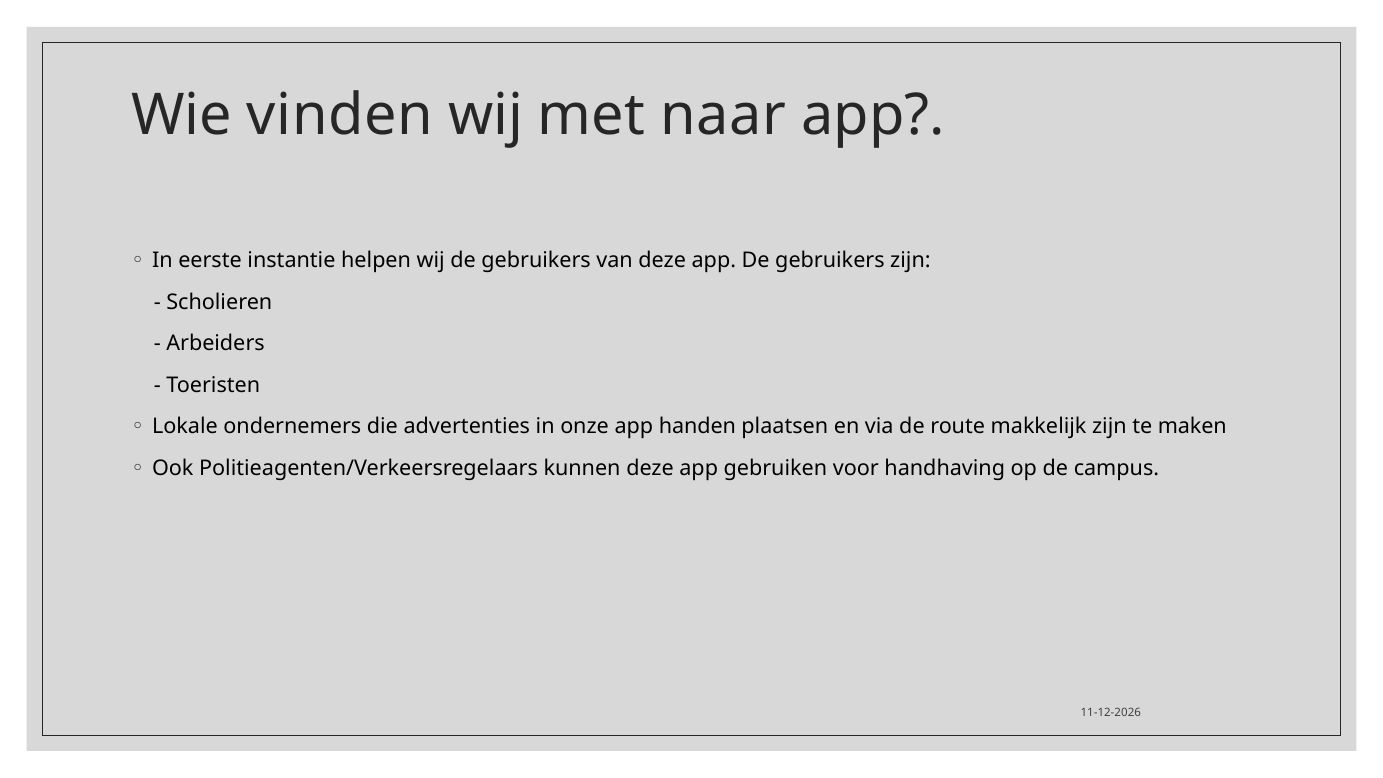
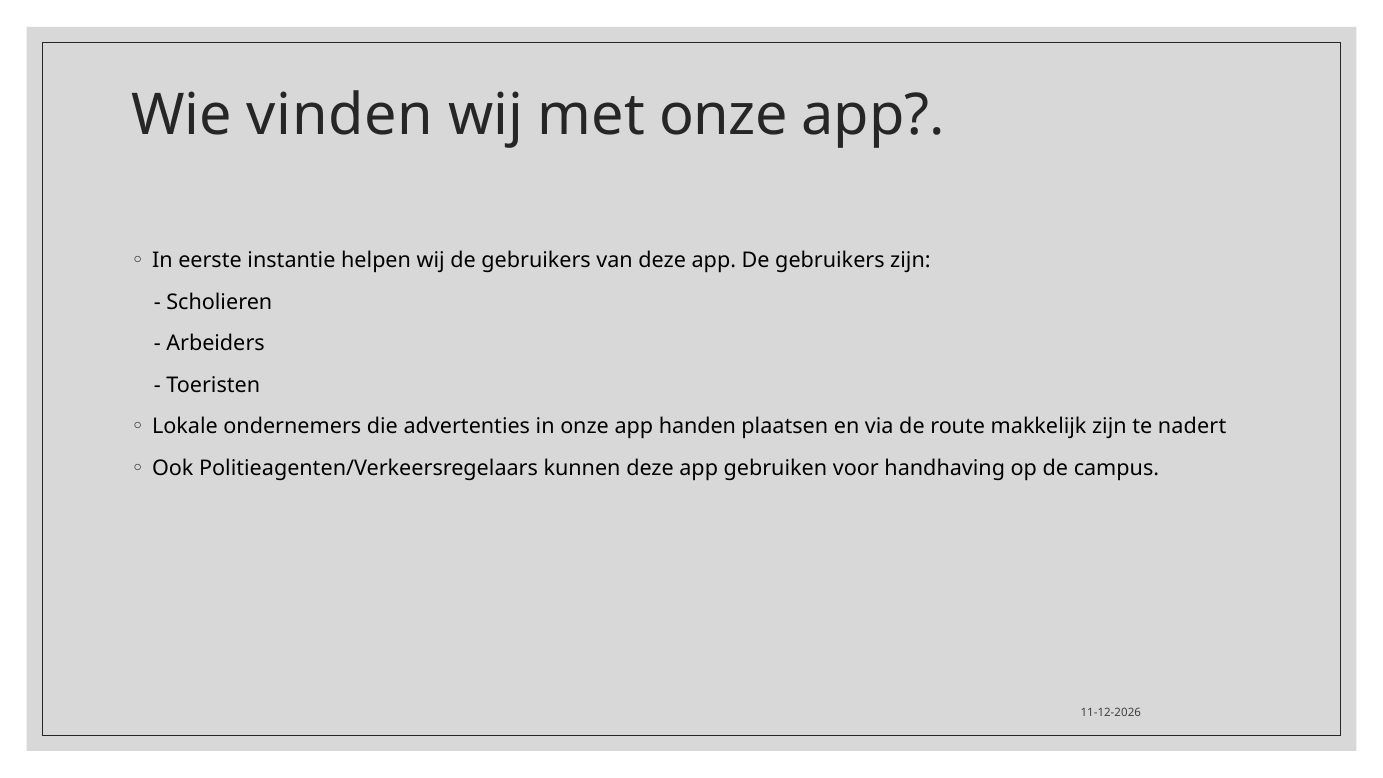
met naar: naar -> onze (724, 116)
maken: maken -> nadert (1192, 427)
